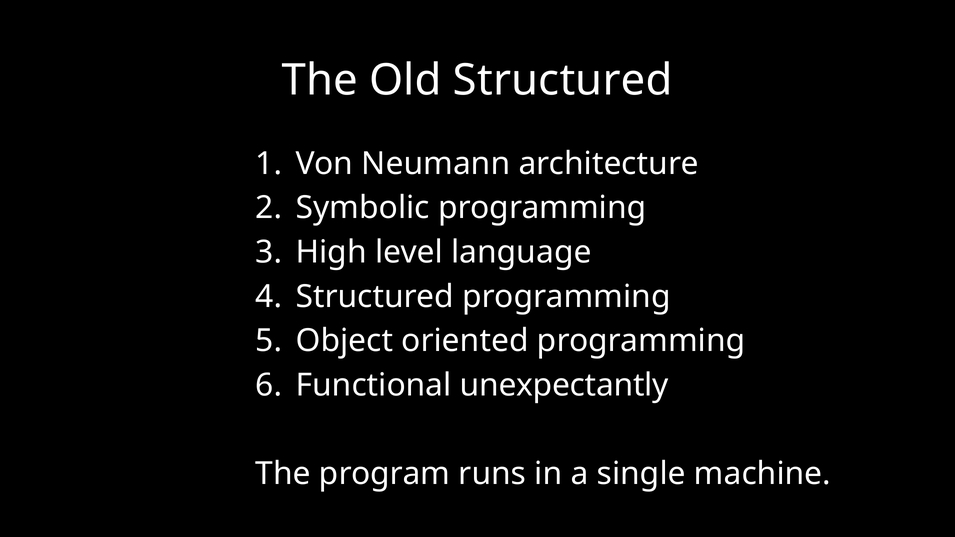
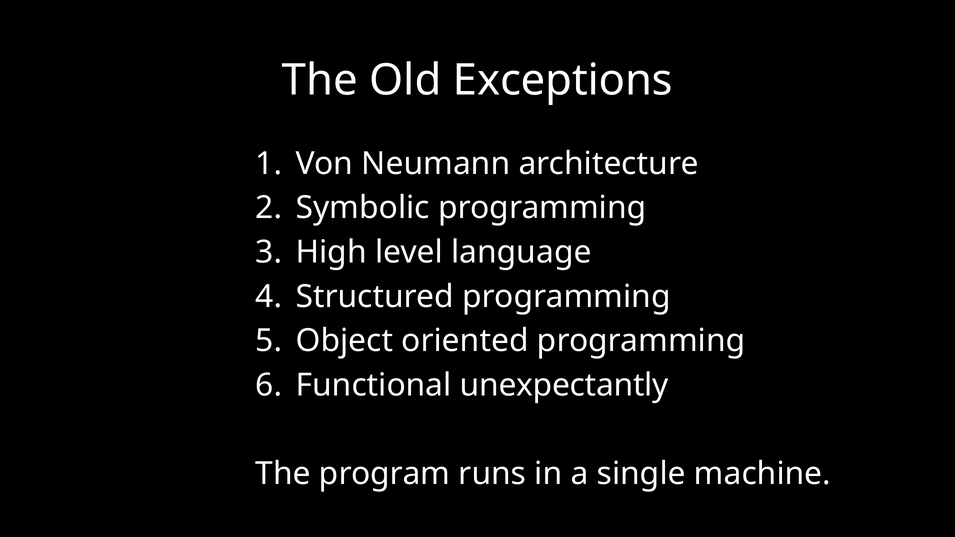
Old Structured: Structured -> Exceptions (563, 80)
